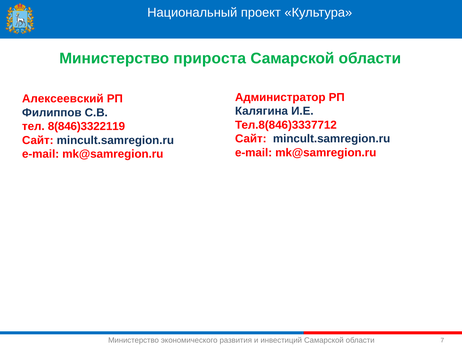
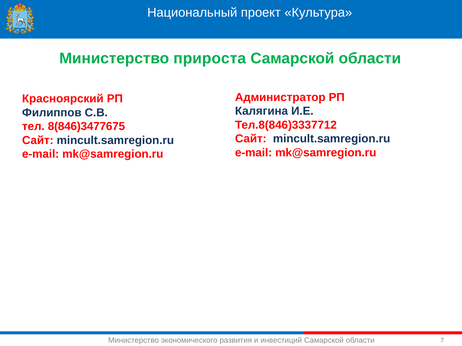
Алексеевский: Алексеевский -> Красноярский (63, 99)
8(846)3322119: 8(846)3322119 -> 8(846)3477675 (86, 127)
